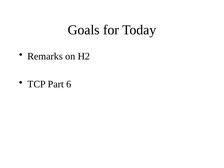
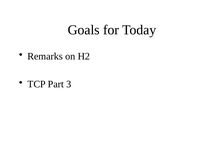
6: 6 -> 3 (69, 84)
